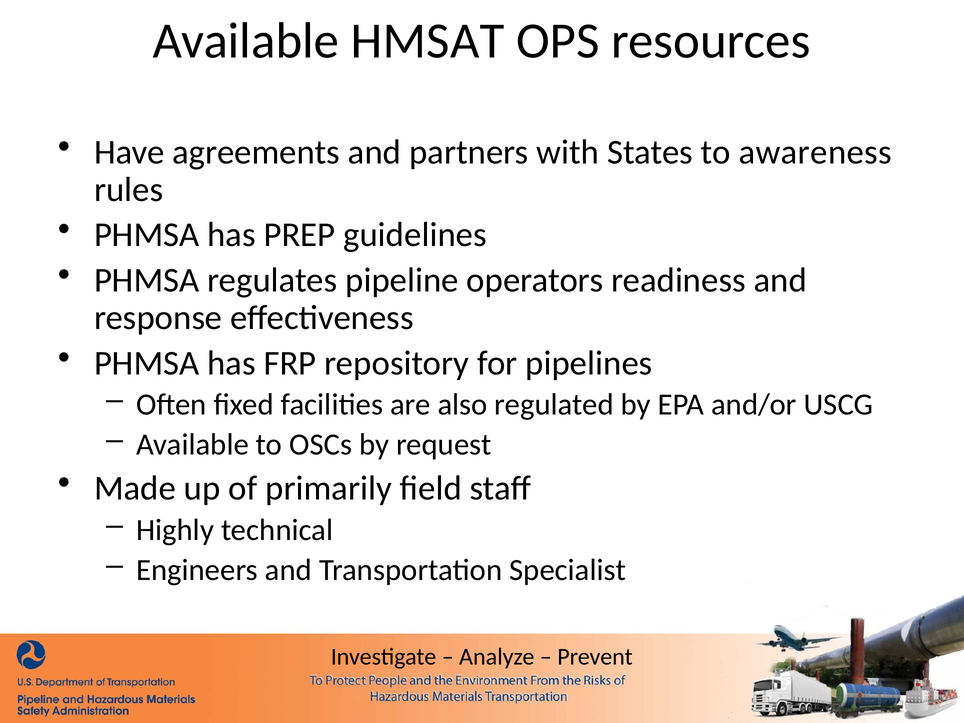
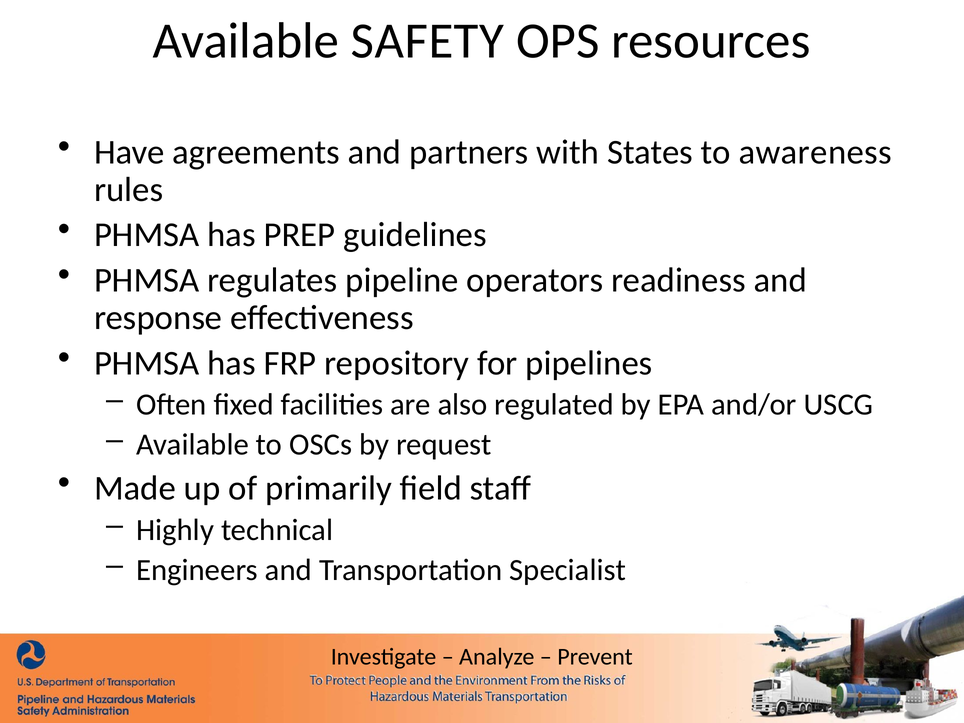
HMSAT: HMSAT -> SAFETY (428, 41)
